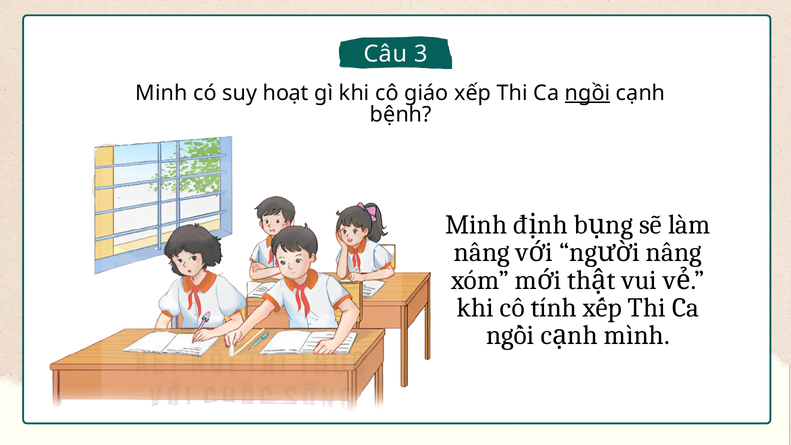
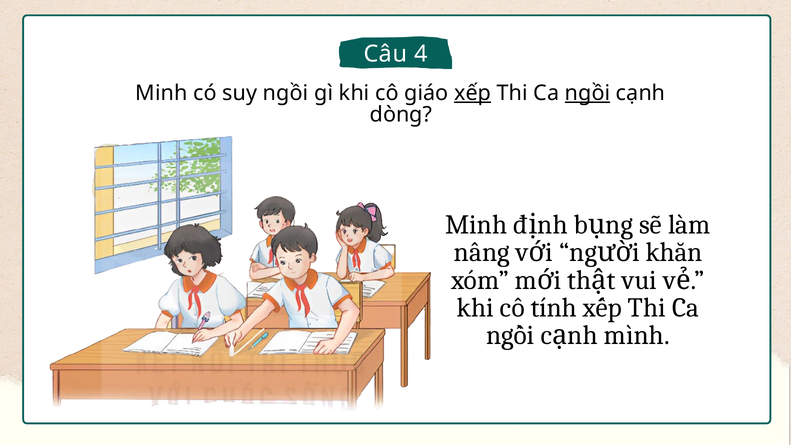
3: 3 -> 4 (421, 54)
suy hoạt: hoạt -> ngồi (286, 93)
xếp underline: none -> present (473, 93)
bệnh: bệnh -> dòng (401, 115)
nâng: nâng -> khăn (674, 252)
